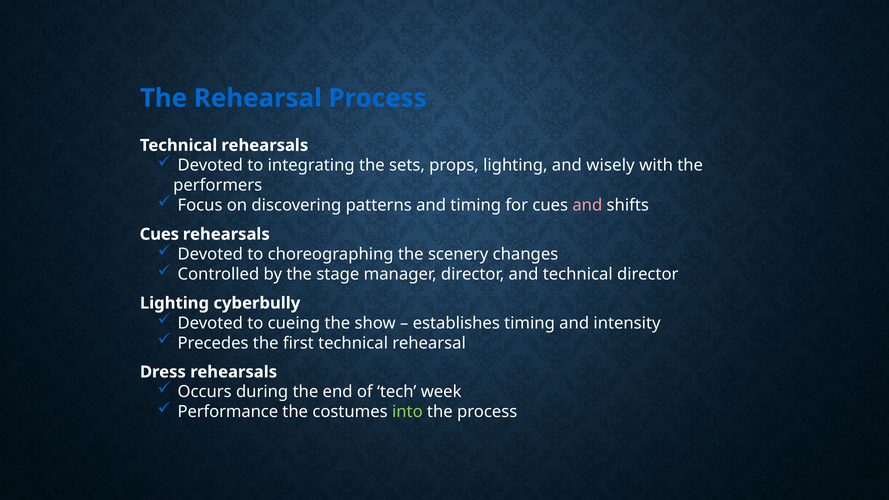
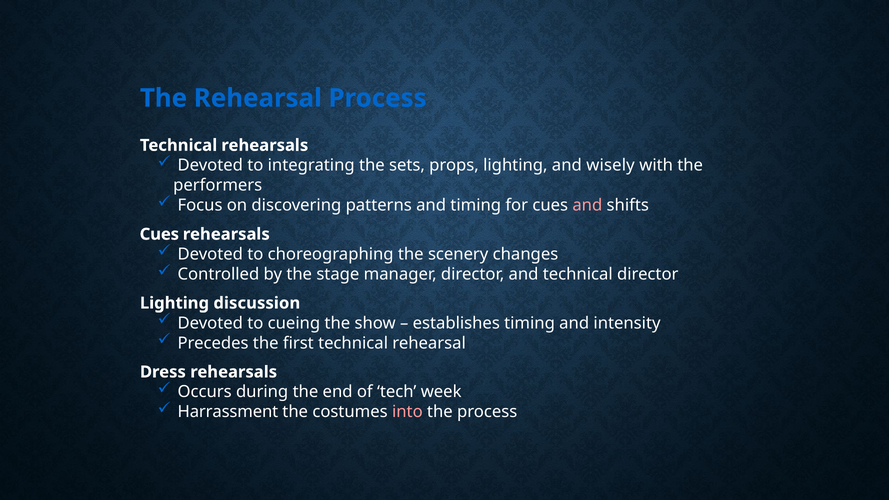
cyberbully: cyberbully -> discussion (257, 303)
Performance: Performance -> Harrassment (228, 412)
into colour: light green -> pink (407, 412)
